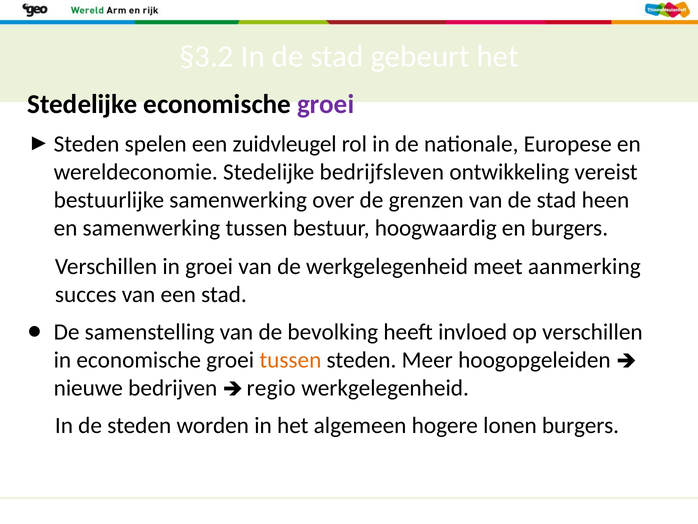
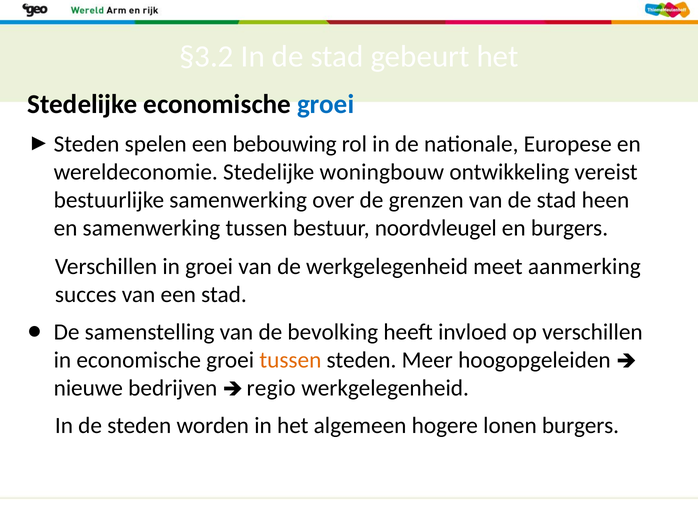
groei colour: purple -> blue (326, 104)
zuidvleugel: zuidvleugel -> bebouwing (285, 144)
bedrijfsleven: bedrijfsleven -> woningbouw (382, 172)
hoogwaardig: hoogwaardig -> noordvleugel (436, 228)
